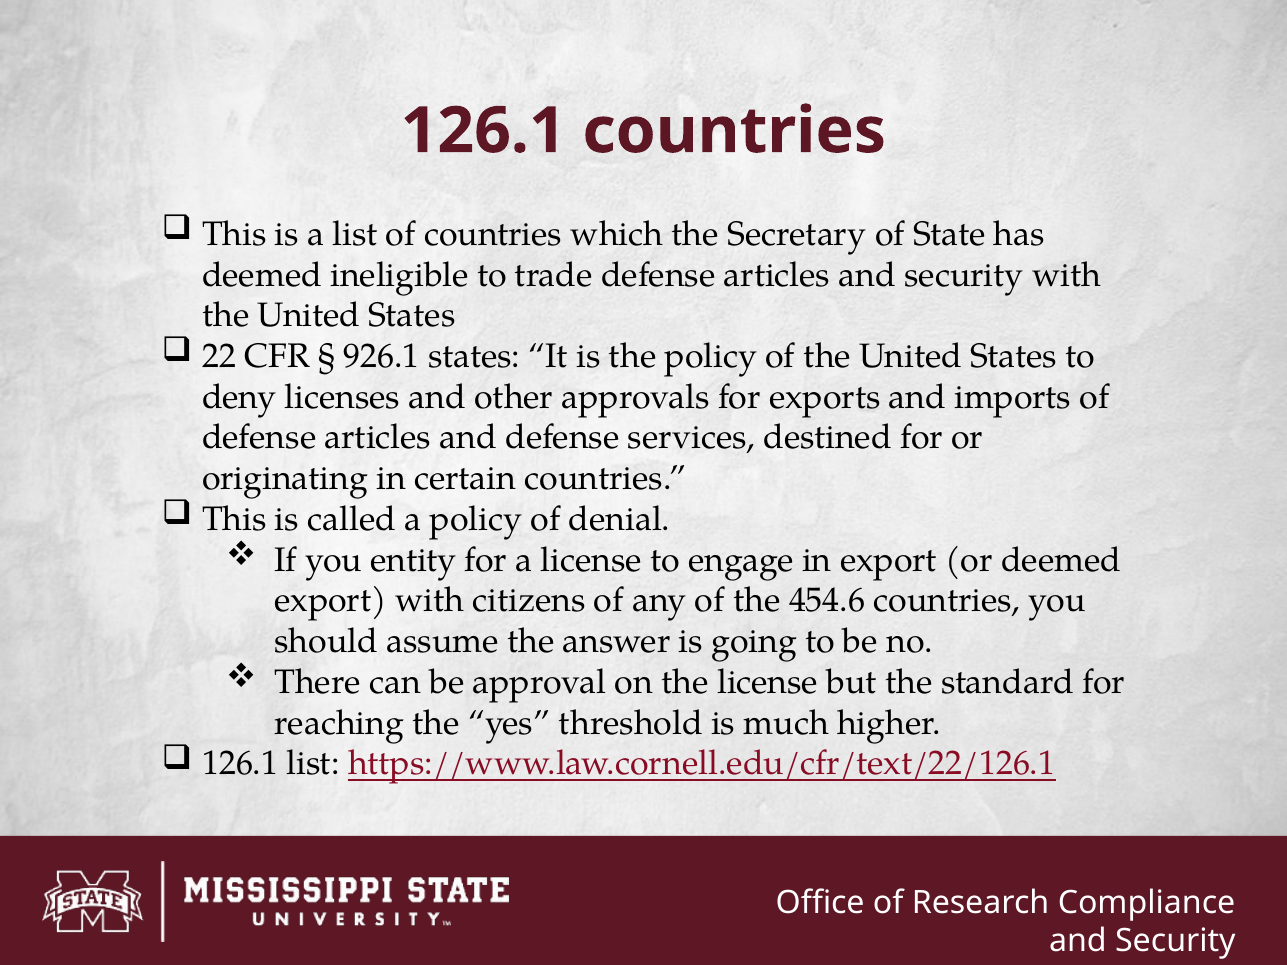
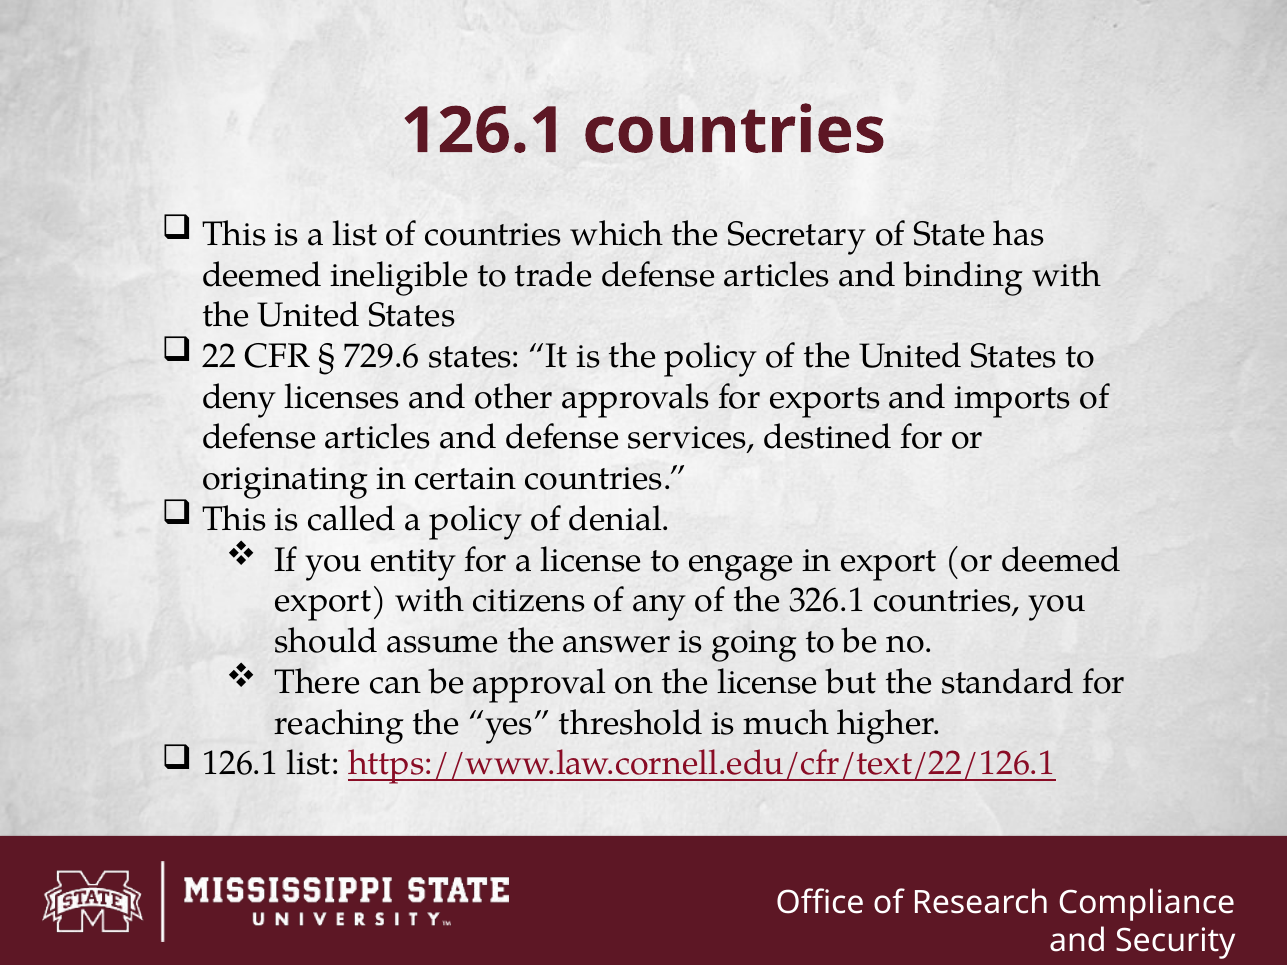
articles and security: security -> binding (964, 275)
926.1: 926.1 -> 729.6 (382, 356)
454.6: 454.6 -> 326.1 (827, 601)
